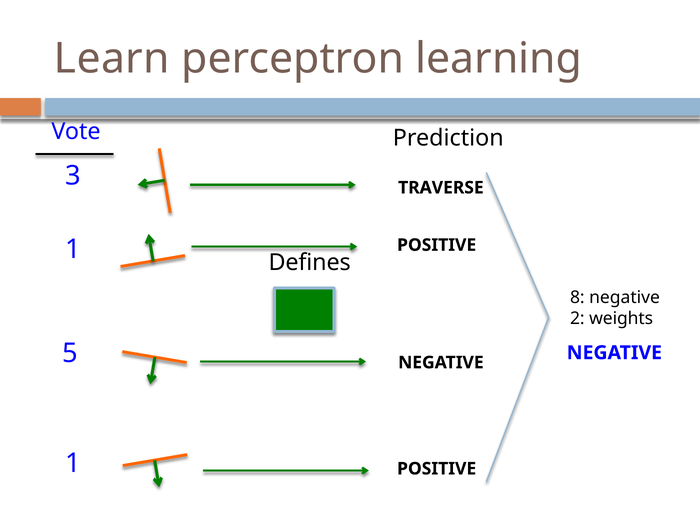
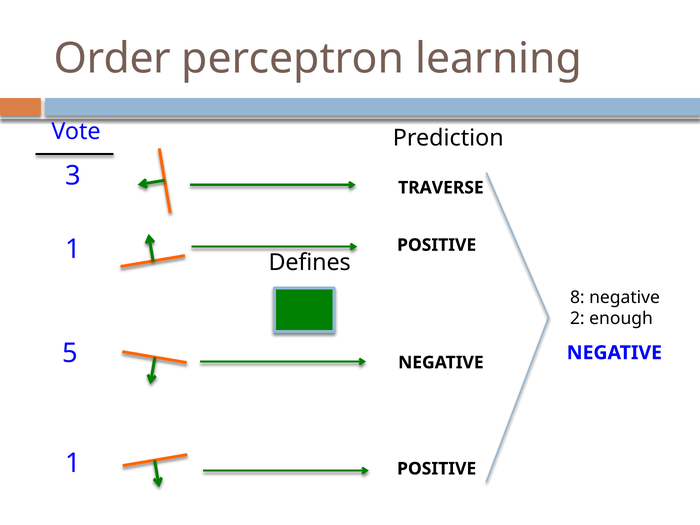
Learn: Learn -> Order (112, 58)
weights: weights -> enough (621, 318)
